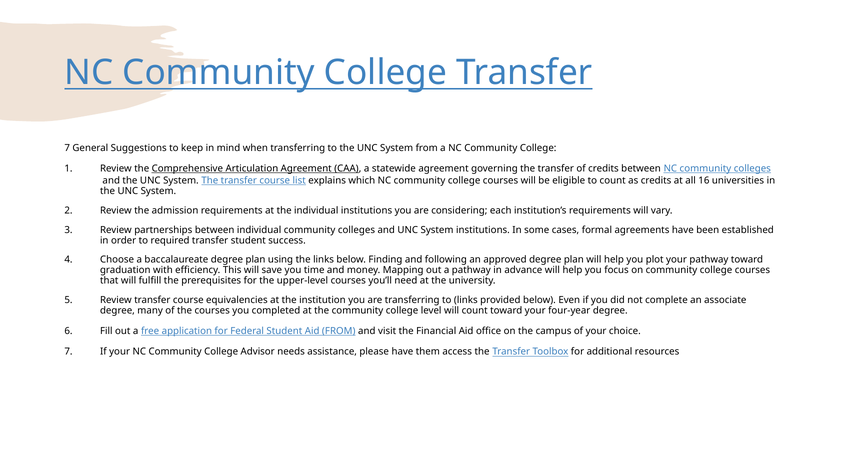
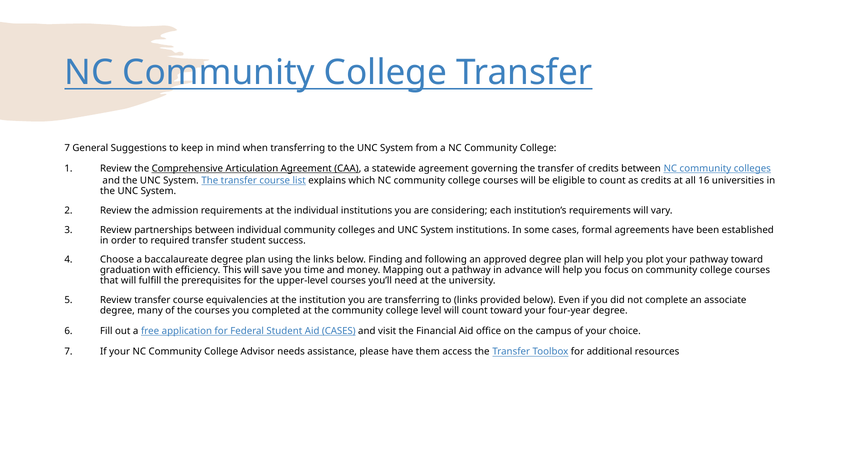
Aid FROM: FROM -> CASES (339, 330)
